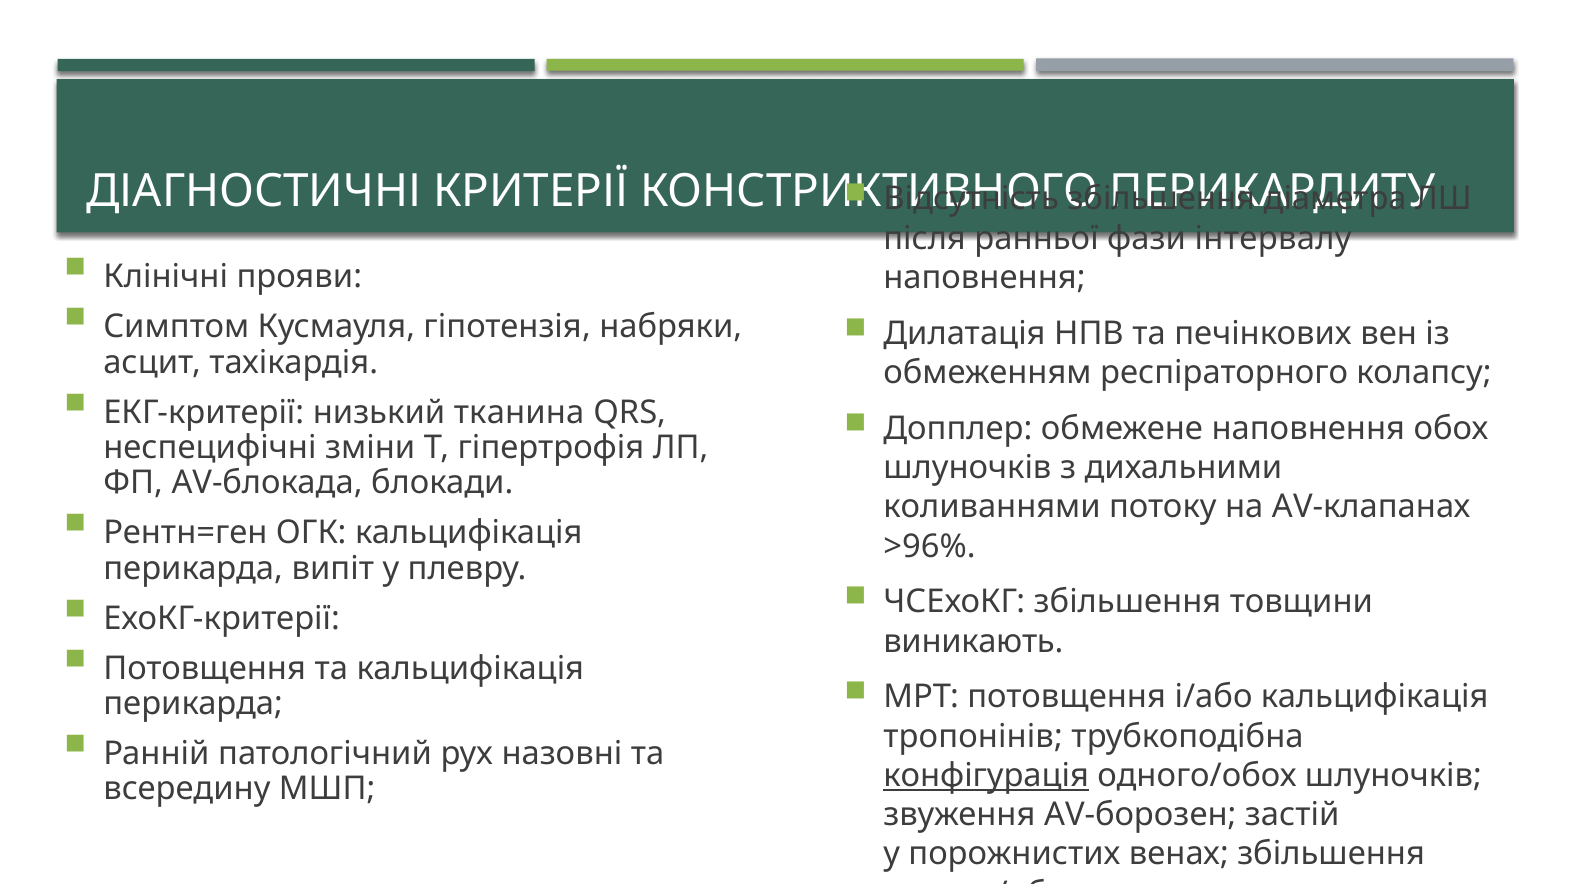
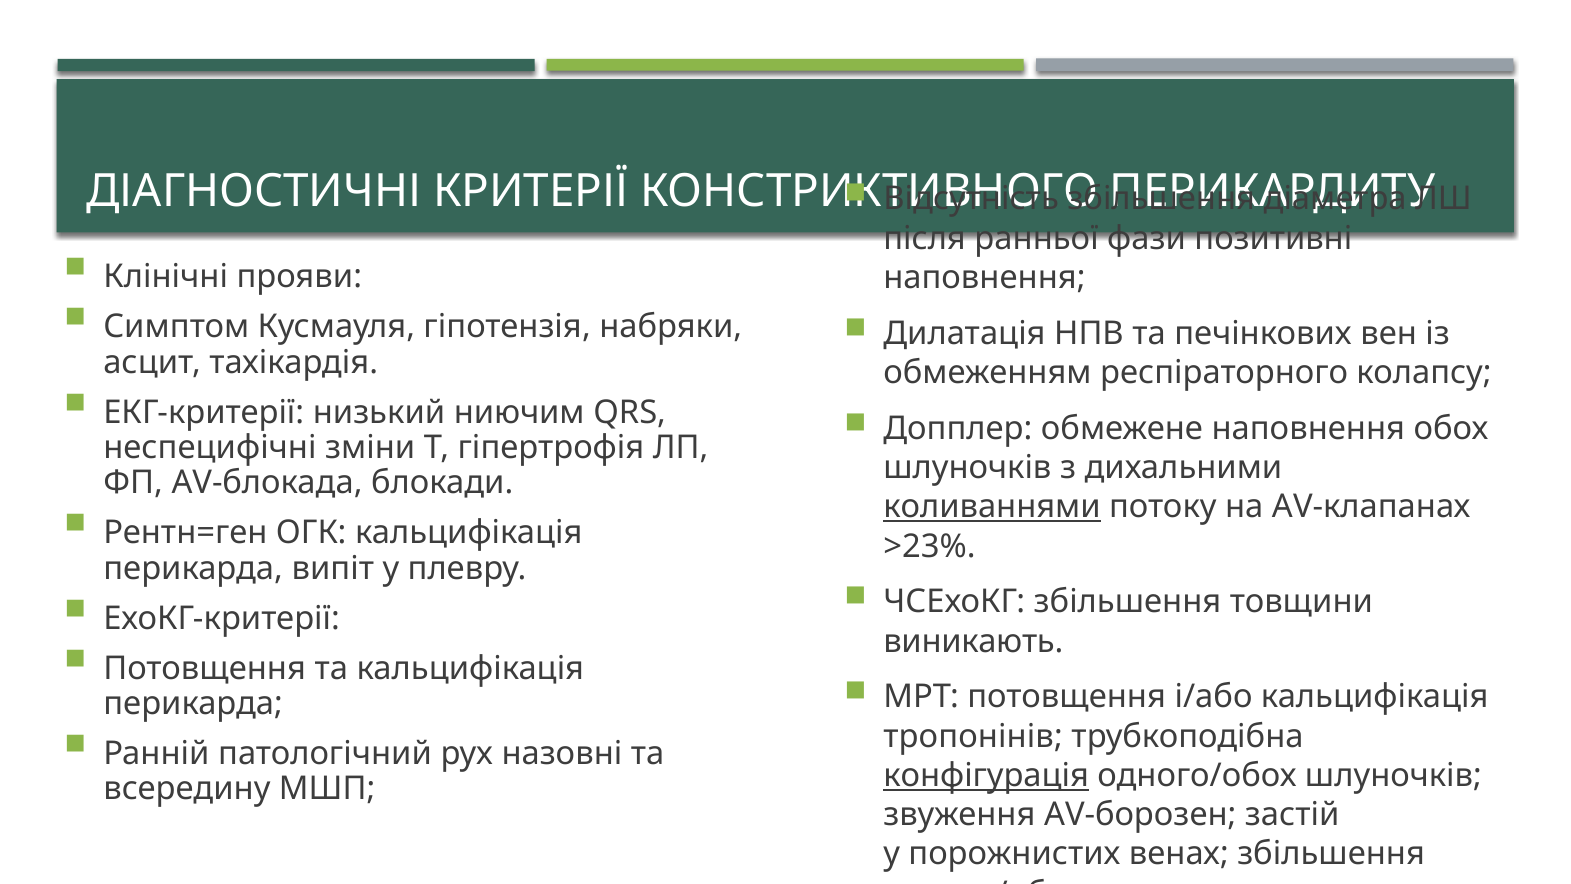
інтервалу: інтервалу -> позитивні (1273, 238)
тканина: тканина -> ниючим (519, 412)
коливаннями underline: none -> present (992, 507)
>96%: >96% -> >23% (929, 546)
